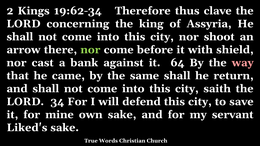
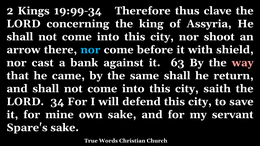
19:62-34: 19:62-34 -> 19:99-34 (78, 11)
nor colour: light green -> light blue (90, 50)
64: 64 -> 63 (177, 63)
Liked's: Liked's -> Spare's (27, 128)
